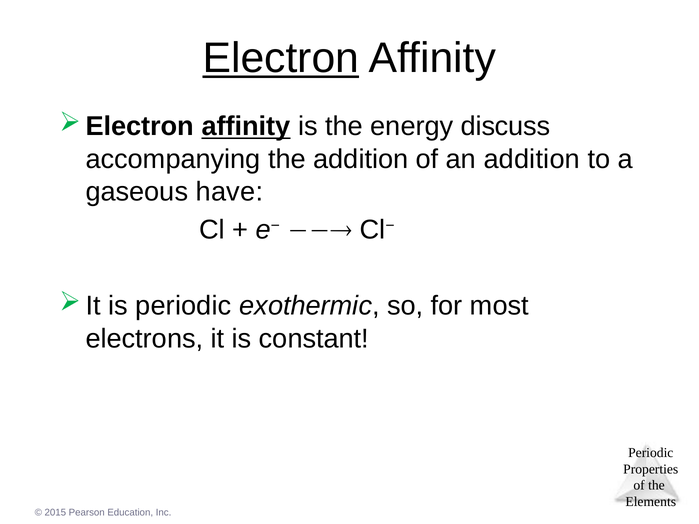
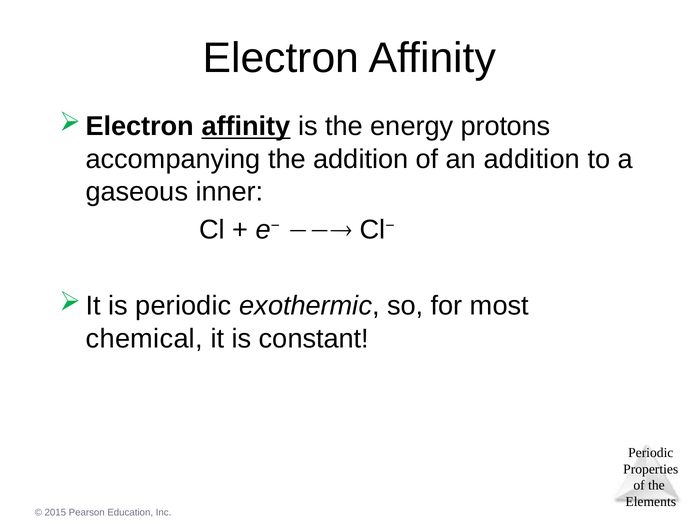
Electron underline: present -> none (281, 58)
discuss: discuss -> protons (506, 127)
have: have -> inner (230, 192)
electrons: electrons -> chemical (144, 339)
